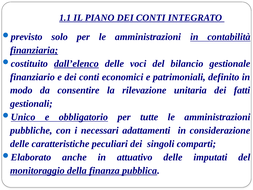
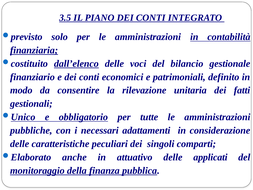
1.1: 1.1 -> 3.5 (65, 18)
imputati: imputati -> applicati (210, 157)
